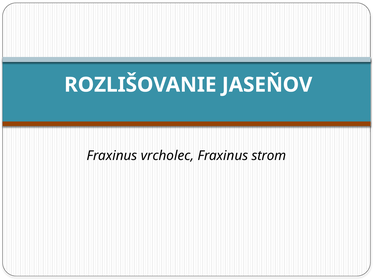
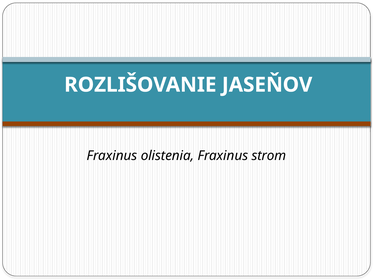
vrcholec: vrcholec -> olistenia (167, 156)
